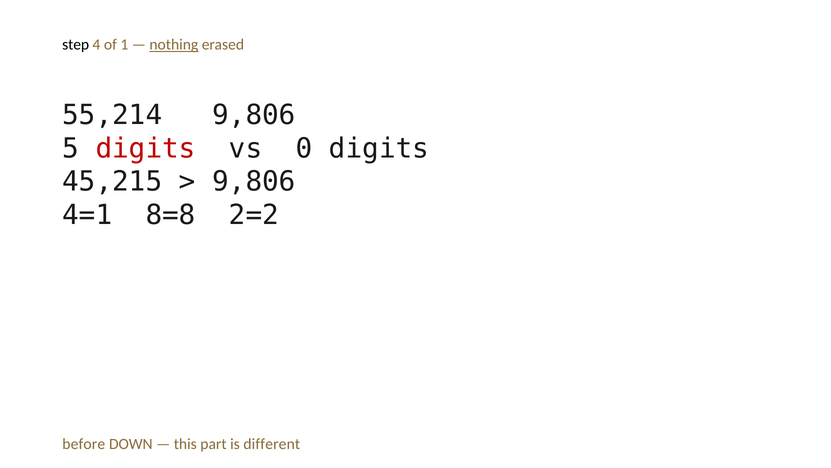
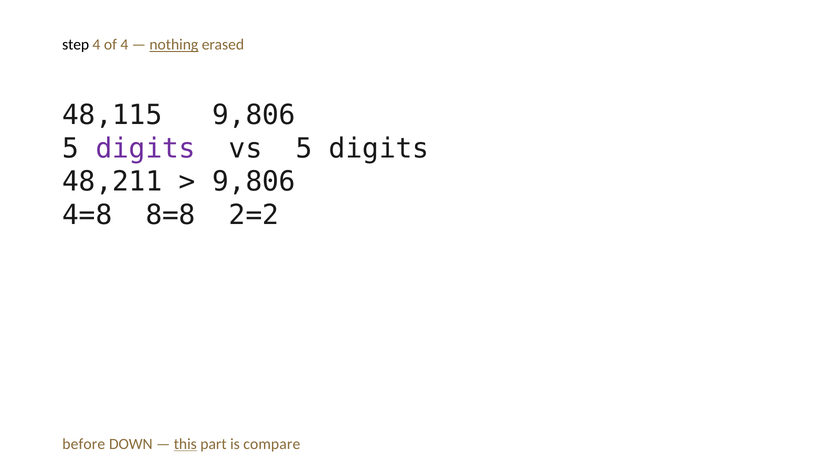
of 1: 1 -> 4 (124, 45)
55,214: 55,214 -> 48,115 (112, 115)
digits colour: red -> purple (146, 148)
vs 0: 0 -> 5 (304, 148)
45,215: 45,215 -> 48,211 (112, 182)
4=1: 4=1 -> 4=8 (87, 215)
this underline: none -> present (185, 444)
different: different -> compare (272, 444)
